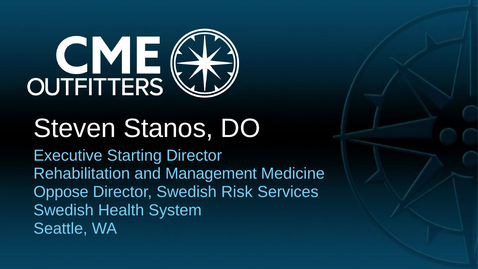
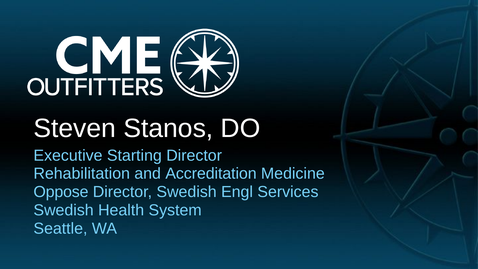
Management: Management -> Accreditation (211, 174)
Risk: Risk -> Engl (237, 192)
